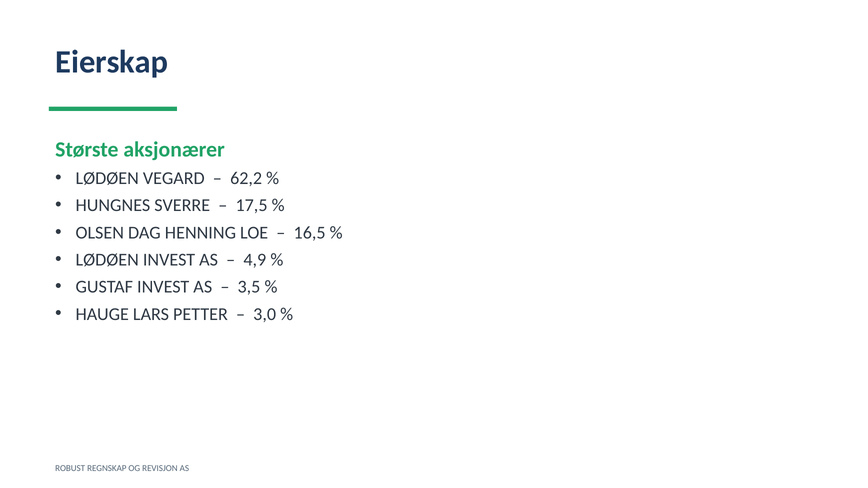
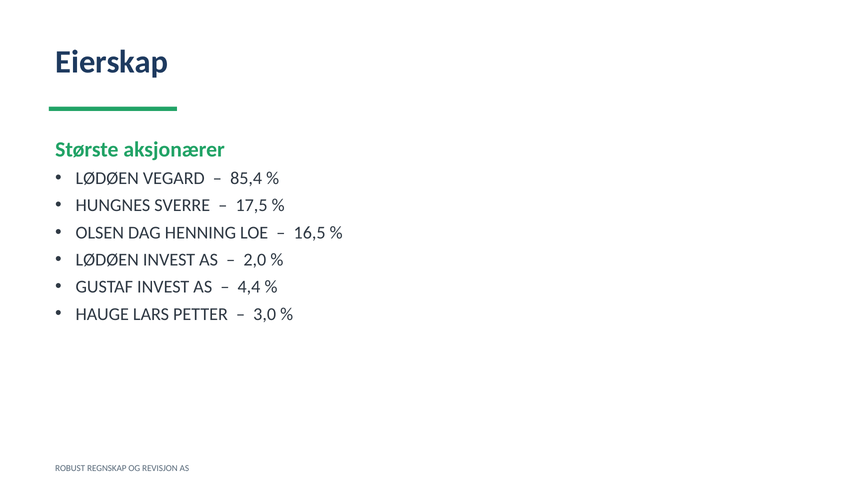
62,2: 62,2 -> 85,4 (246, 178)
4,9: 4,9 -> 2,0 (255, 260)
3,5: 3,5 -> 4,4 (249, 287)
